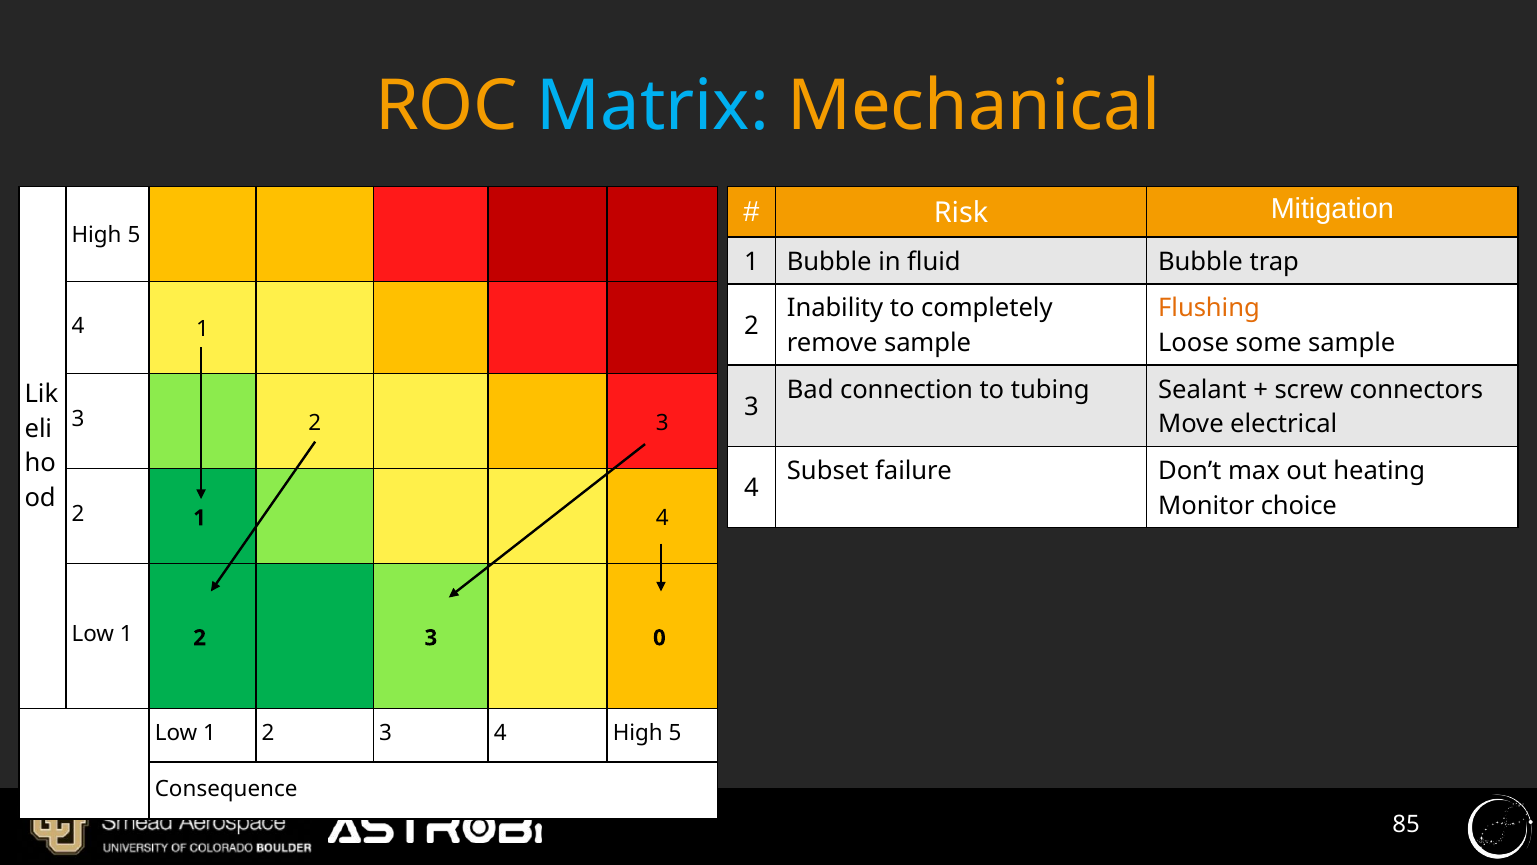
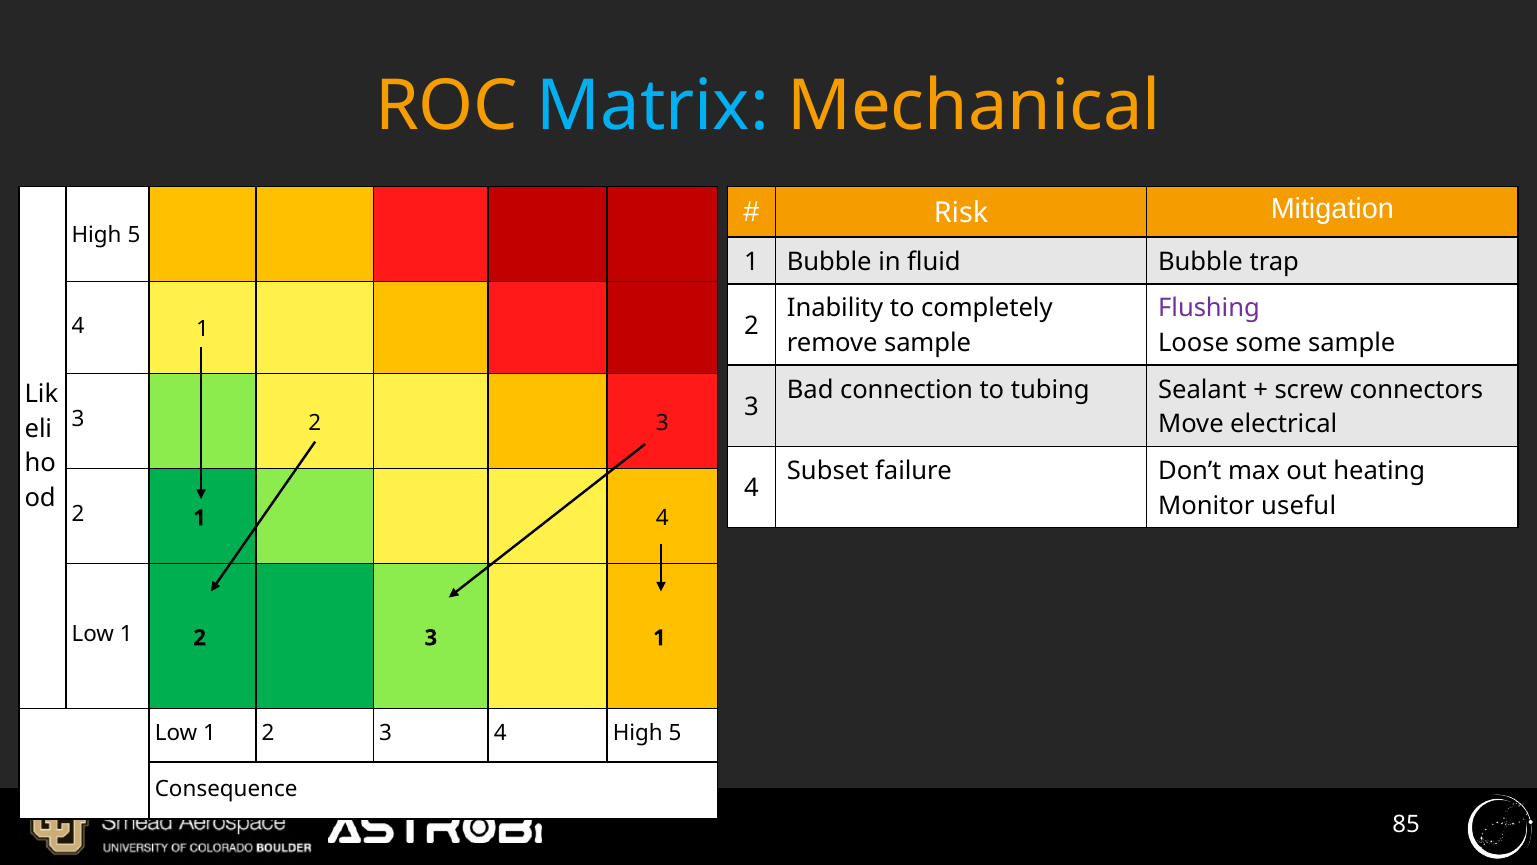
Flushing colour: orange -> purple (1209, 308)
choice: choice -> useful (1299, 505)
3 0: 0 -> 1 (659, 638)
